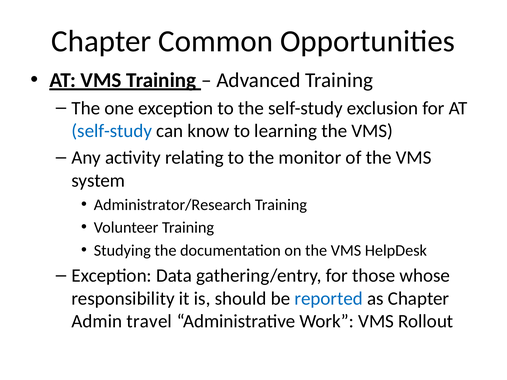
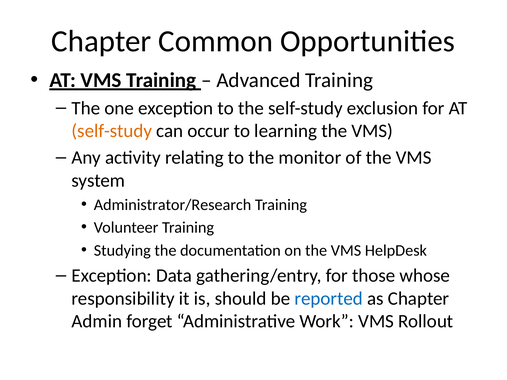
self-study colour: blue -> orange (112, 131)
know: know -> occur (209, 131)
travel: travel -> forget (149, 321)
